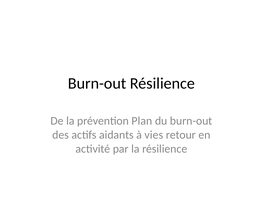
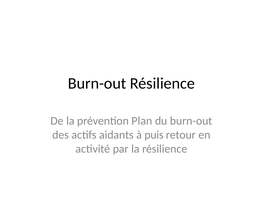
vies: vies -> puis (154, 135)
